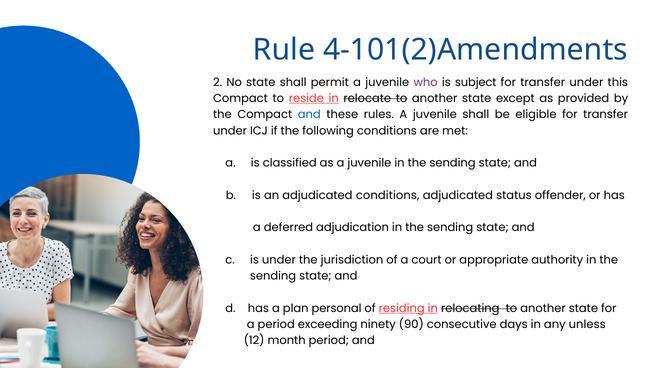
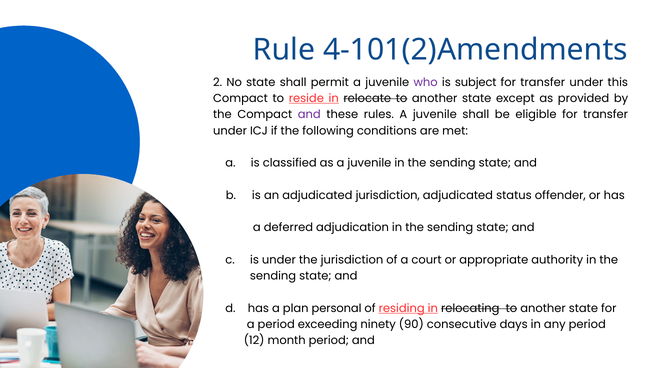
and colour: blue -> purple (309, 115)
adjudicated conditions: conditions -> jurisdiction (388, 195)
any unless: unless -> period (587, 324)
